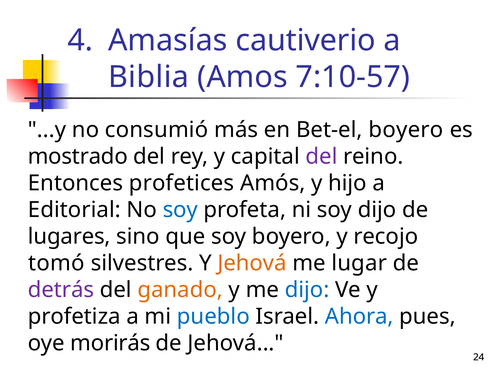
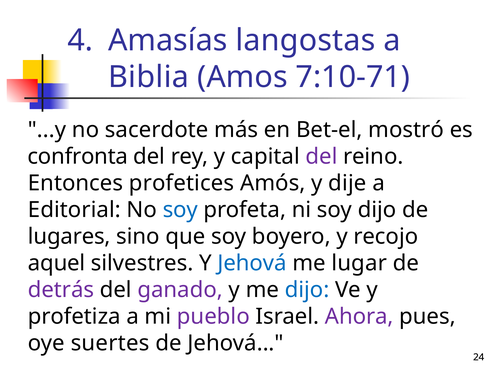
cautiverio: cautiverio -> langostas (305, 40)
7:10-57: 7:10-57 -> 7:10-71 (353, 77)
consumió: consumió -> sacerdote (157, 130)
Bet-el boyero: boyero -> mostró (406, 130)
mostrado: mostrado -> confronta (78, 157)
hijo: hijo -> dije (347, 183)
tomó: tomó -> aquel (57, 263)
Jehová colour: orange -> blue (252, 263)
ganado colour: orange -> purple (180, 290)
pueblo colour: blue -> purple (213, 317)
Ahora colour: blue -> purple (359, 317)
morirás: morirás -> suertes (110, 343)
